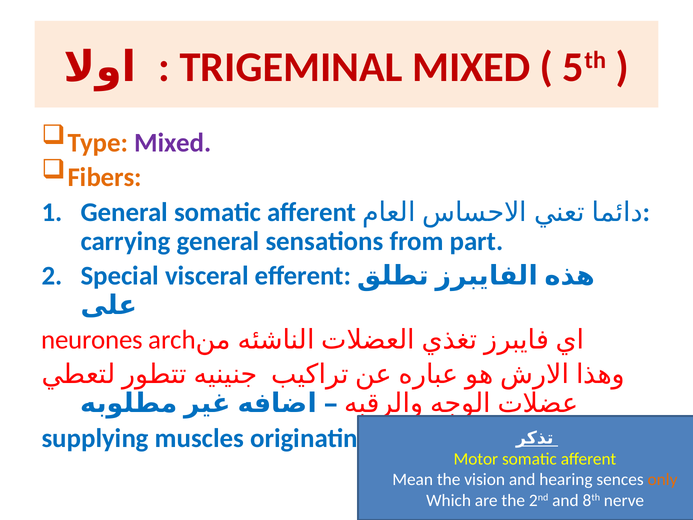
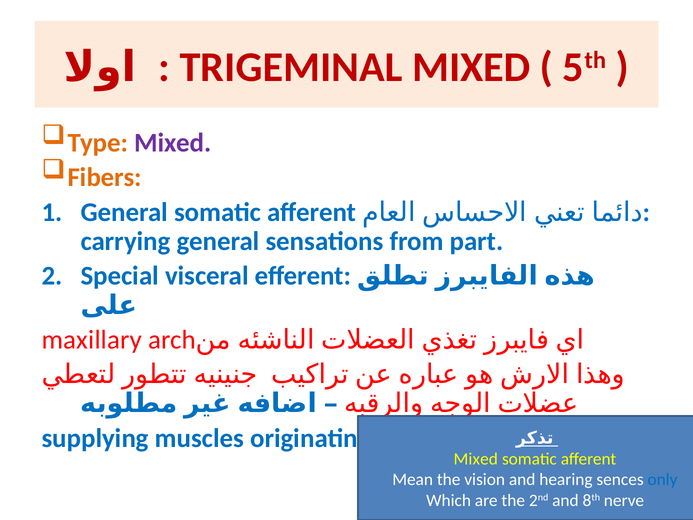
neurones: neurones -> maxillary (92, 340)
Motor: Motor -> Mixed (476, 459)
only colour: orange -> blue (663, 479)
